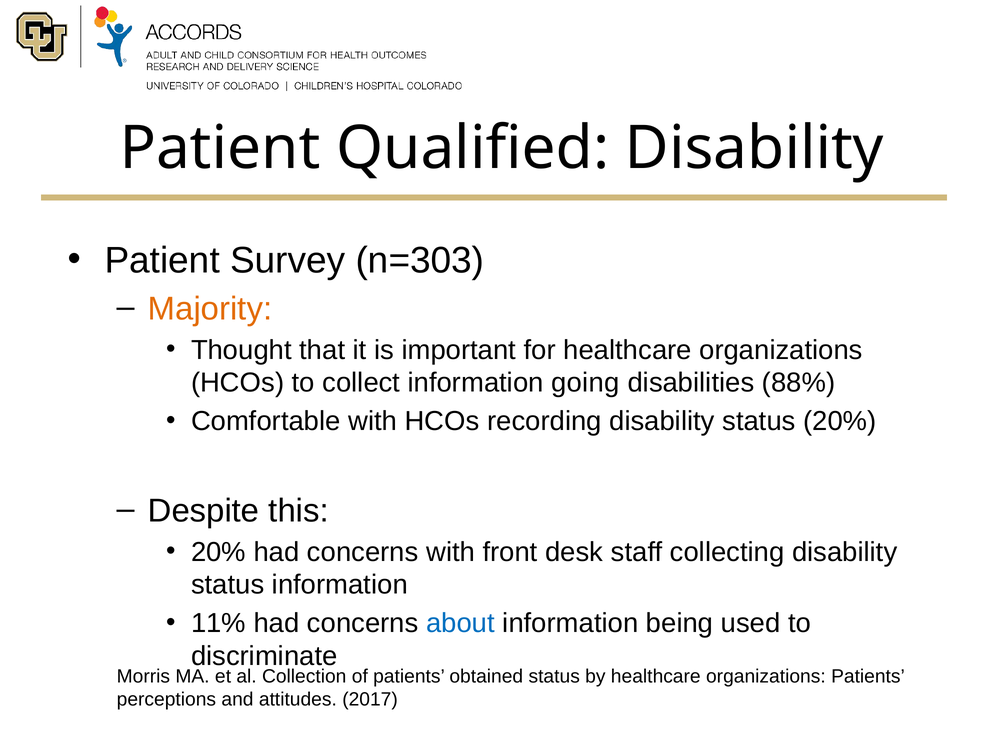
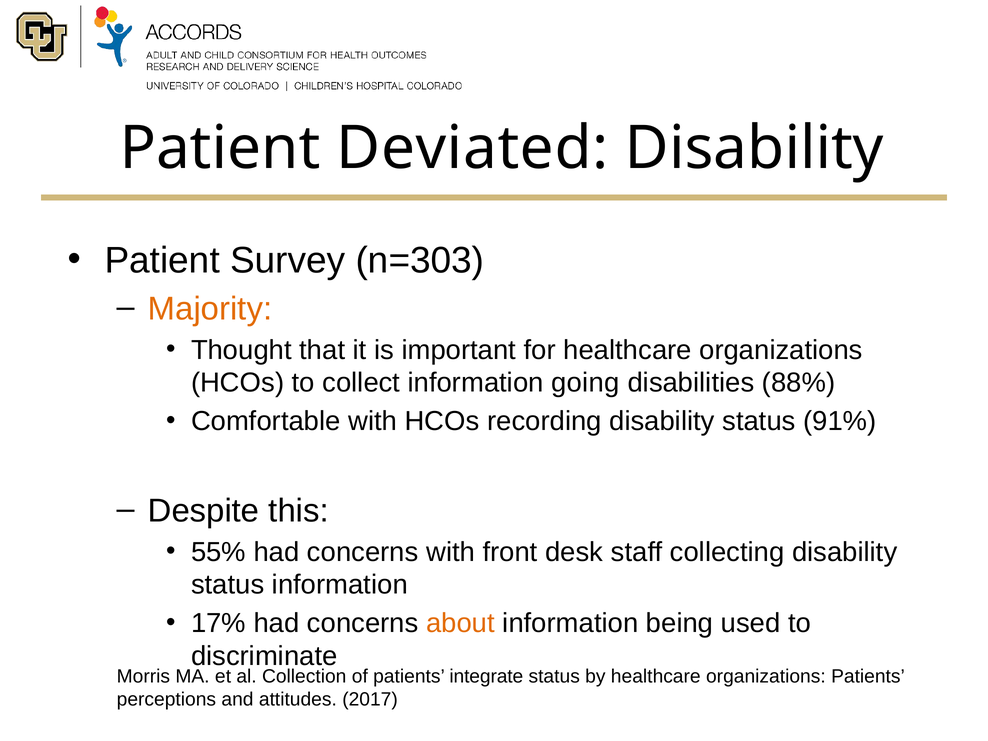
Qualified: Qualified -> Deviated (472, 148)
status 20%: 20% -> 91% (840, 421)
20%: 20% -> 55% (218, 552)
11%: 11% -> 17% (218, 623)
about colour: blue -> orange (460, 623)
obtained: obtained -> integrate (486, 676)
